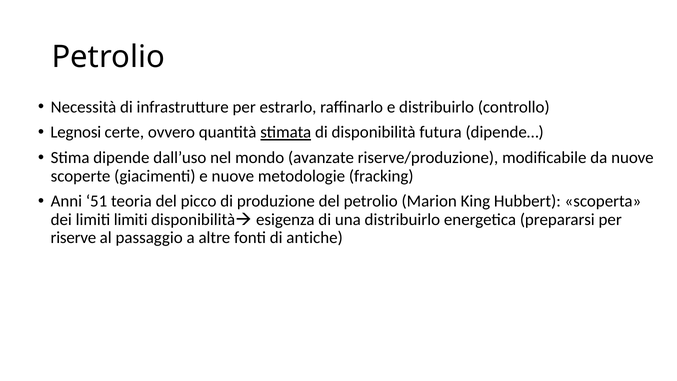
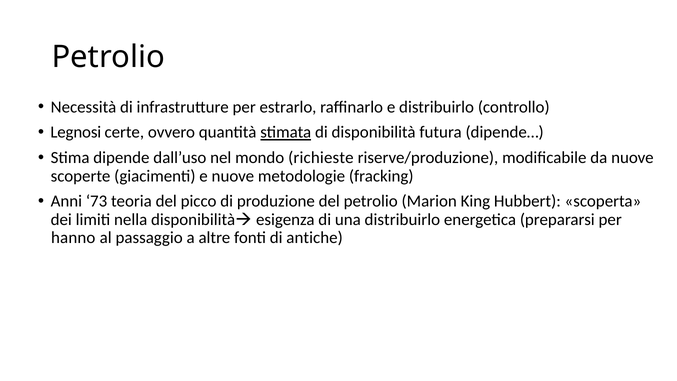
avanzate: avanzate -> richieste (321, 158)
51: 51 -> 73 (97, 201)
limiti limiti: limiti -> nella (131, 219)
riserve: riserve -> hanno (73, 238)
